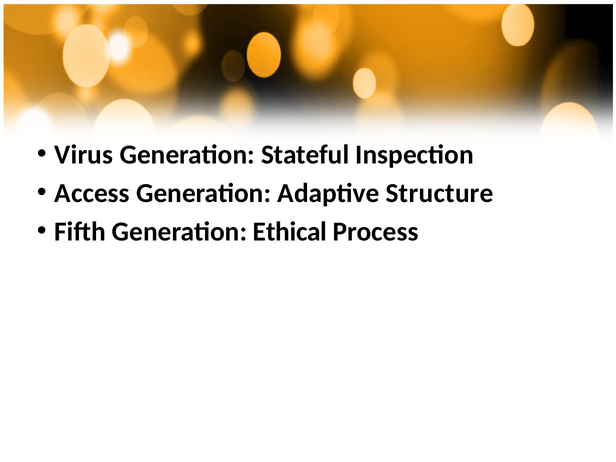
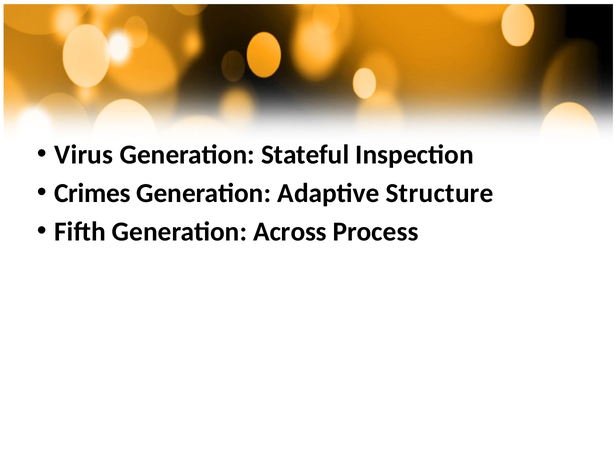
Access: Access -> Crimes (92, 193)
Ethical: Ethical -> Across (290, 232)
